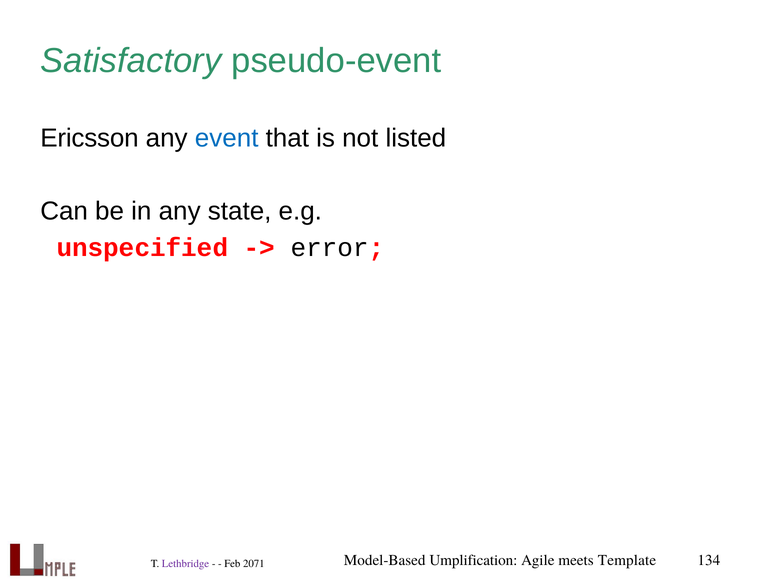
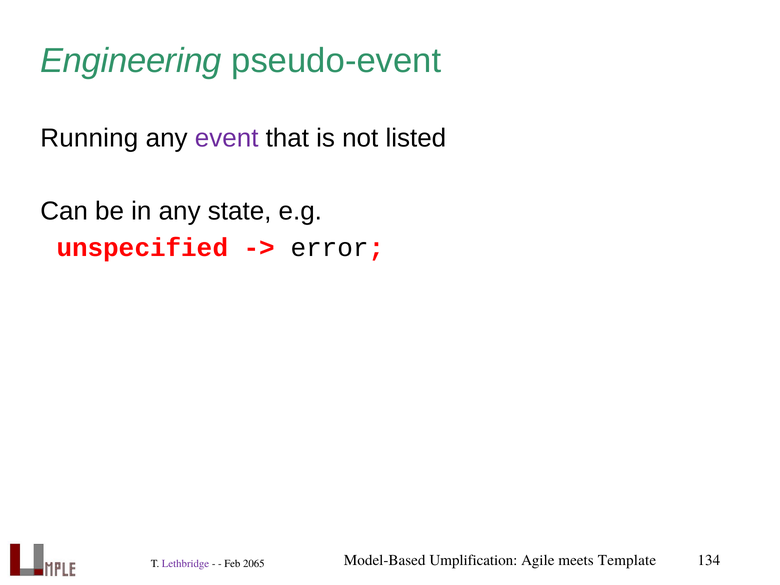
Satisfactory: Satisfactory -> Engineering (131, 61)
Ericsson: Ericsson -> Running (89, 138)
event colour: blue -> purple (227, 138)
2071: 2071 -> 2065 (254, 564)
